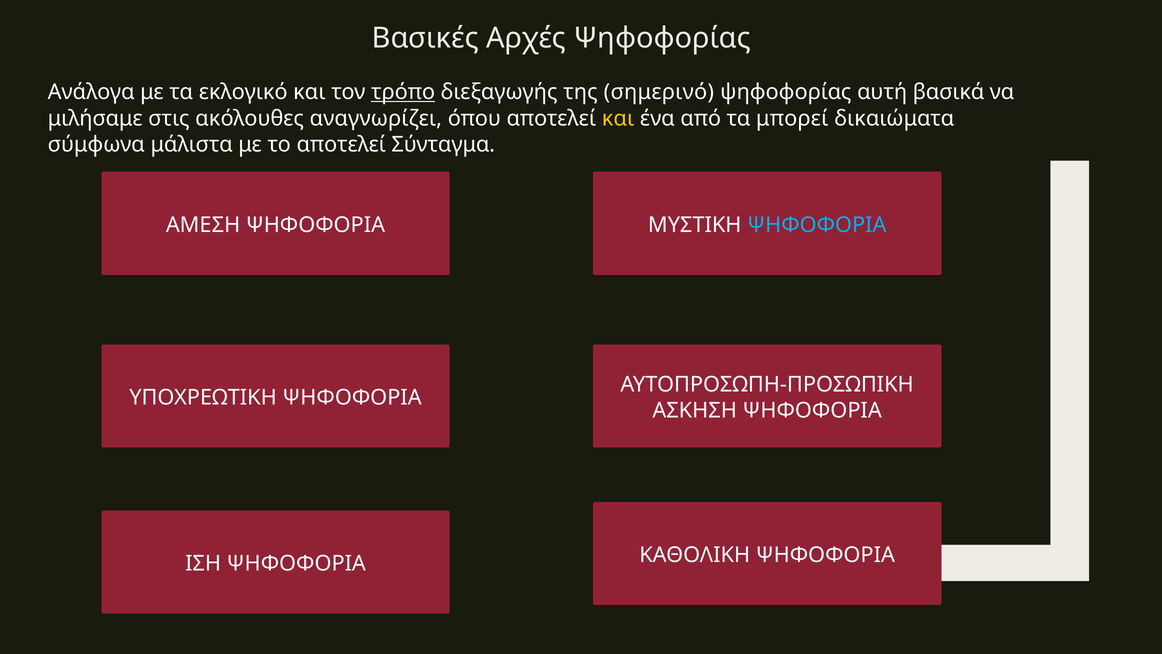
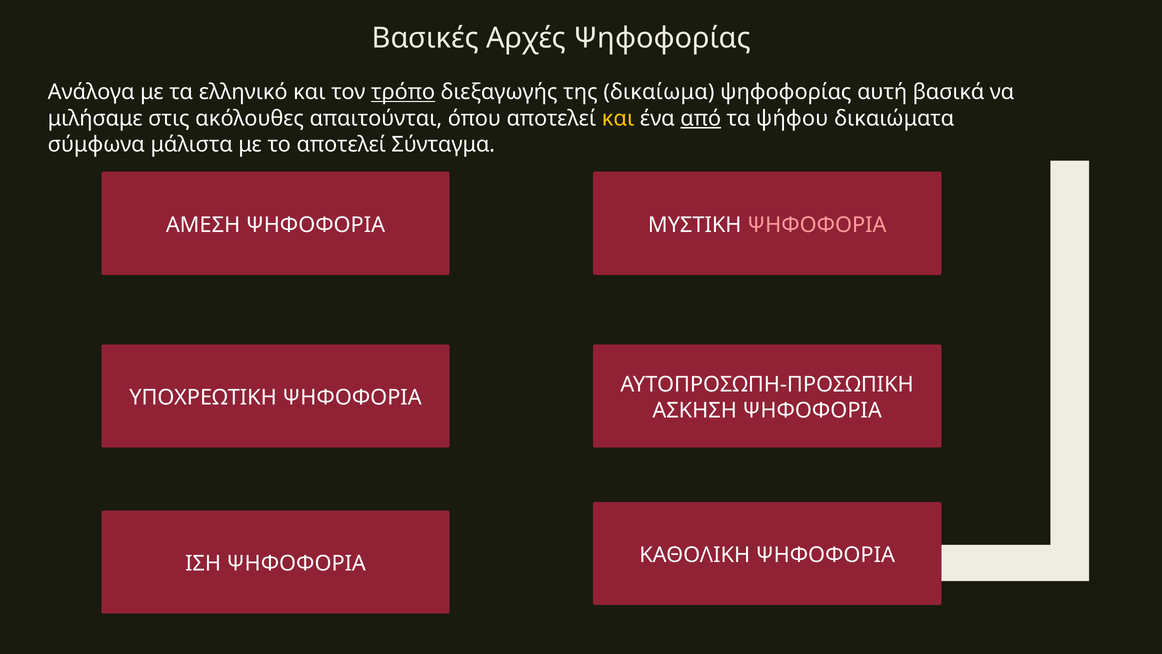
εκλογικό: εκλογικό -> ελληνικό (243, 92)
σημερινό: σημερινό -> δικαίωμα (659, 92)
αναγνωρίζει: αναγνωρίζει -> απαιτούνται (376, 118)
από underline: none -> present (701, 118)
μπορεί: μπορεί -> ψήφου (792, 118)
ΨΗΦΟΦΟΡΙΑ colour: light blue -> pink (817, 225)
